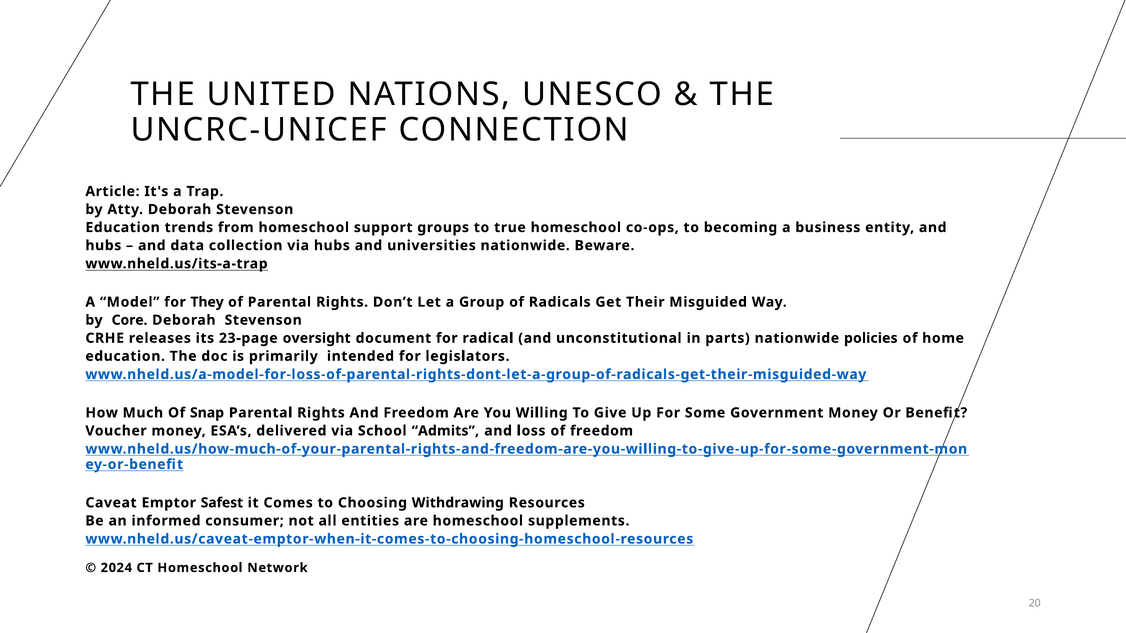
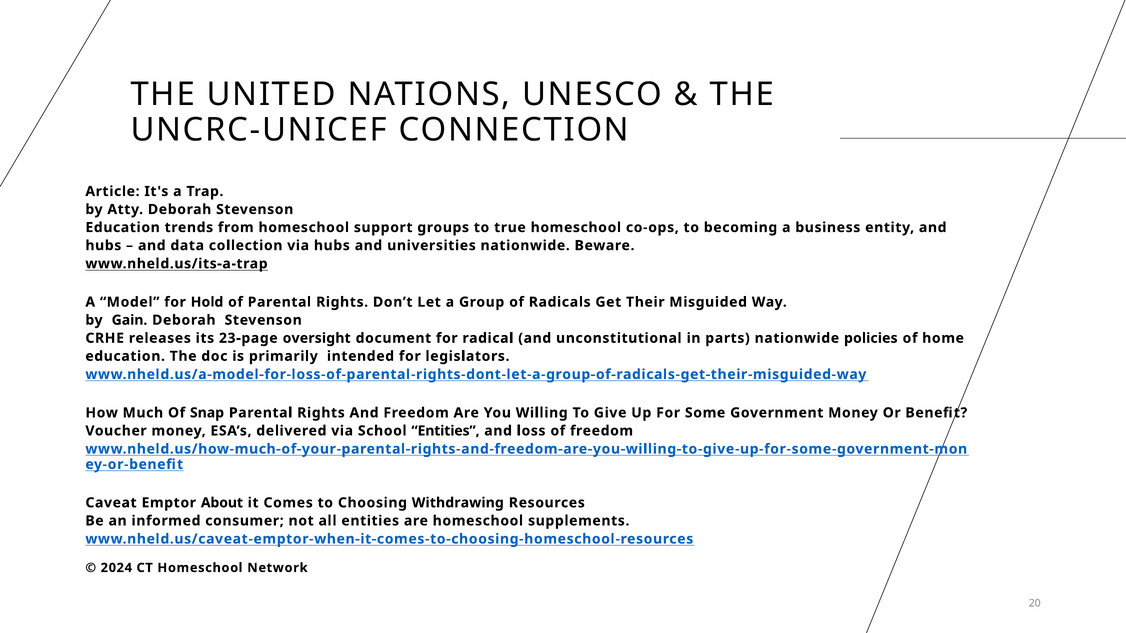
They: They -> Hold (207, 302)
Core: Core -> Gain (129, 320)
School Admits: Admits -> Entities (445, 431)
Safest: Safest -> About (222, 503)
